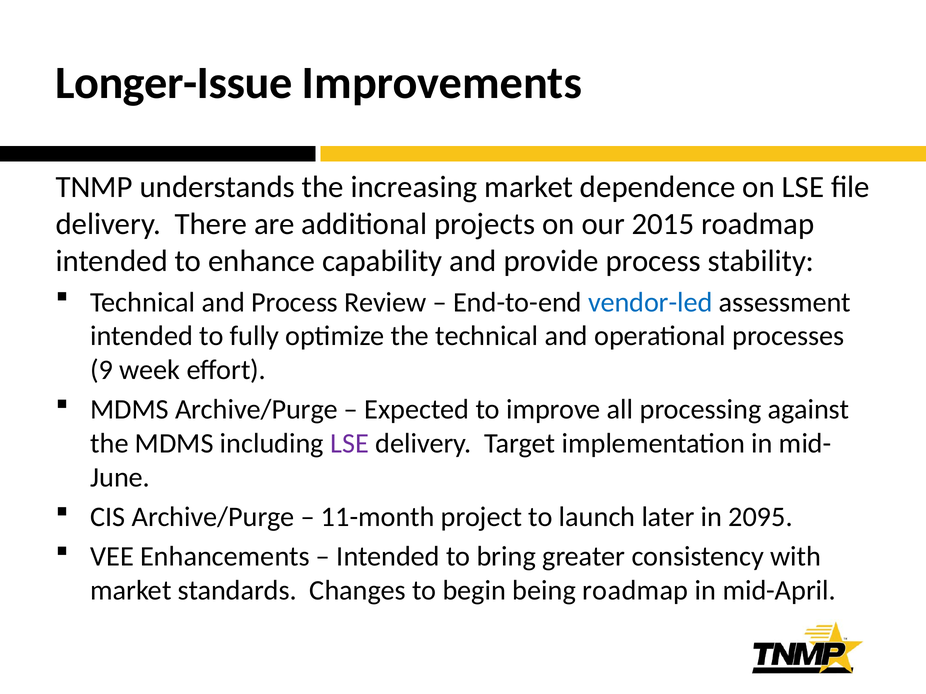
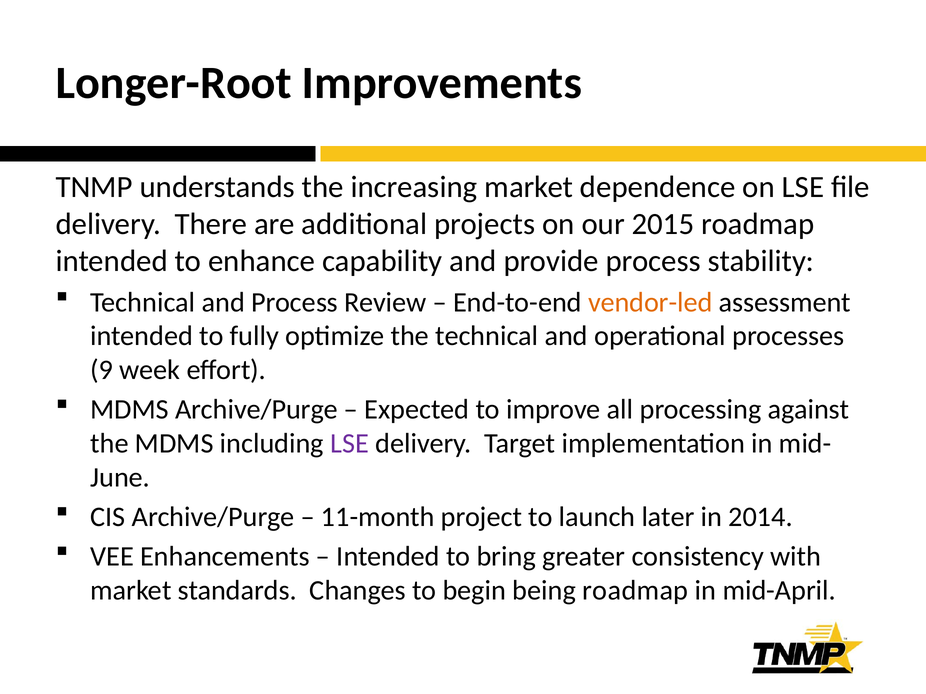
Longer-Issue: Longer-Issue -> Longer-Root (174, 83)
vendor-led colour: blue -> orange (650, 302)
2095: 2095 -> 2014 (761, 517)
